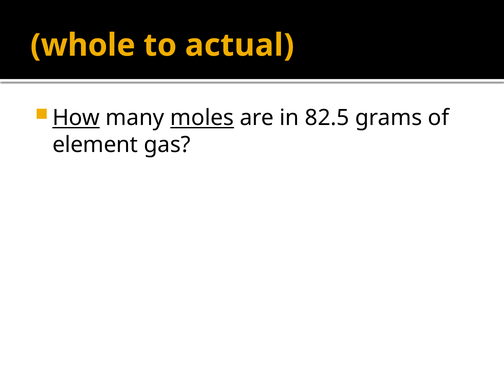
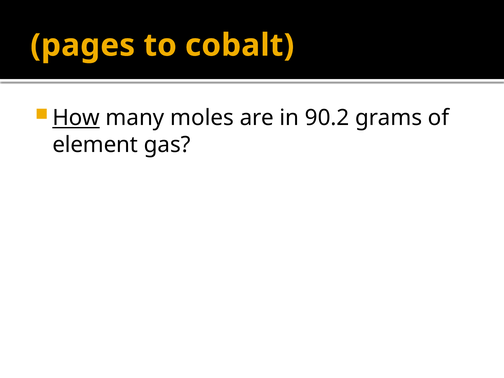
whole: whole -> pages (83, 45)
actual: actual -> cobalt (240, 45)
moles underline: present -> none (202, 118)
82.5: 82.5 -> 90.2 (327, 118)
